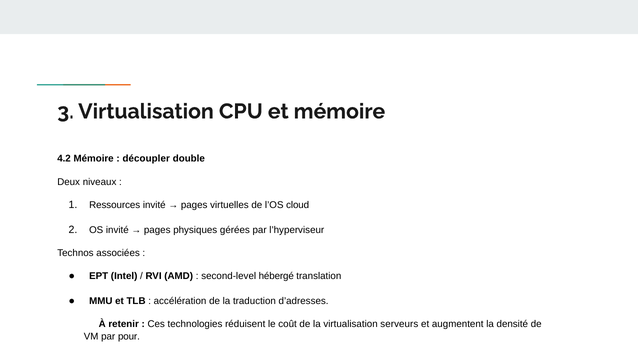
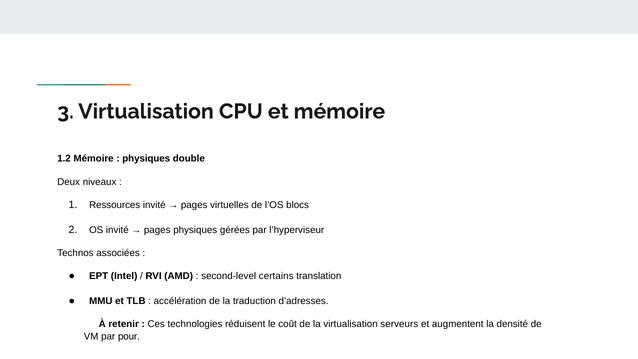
4.2: 4.2 -> 1.2 (64, 159)
découpler: découpler -> physiques (146, 159)
cloud: cloud -> blocs (298, 205)
hébergé: hébergé -> certains (276, 276)
